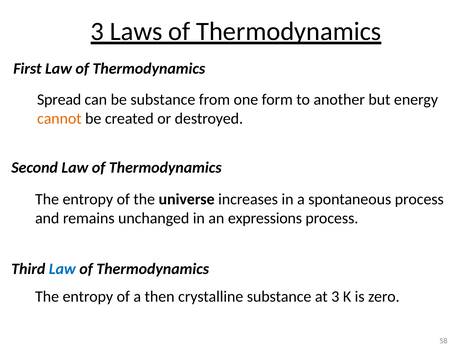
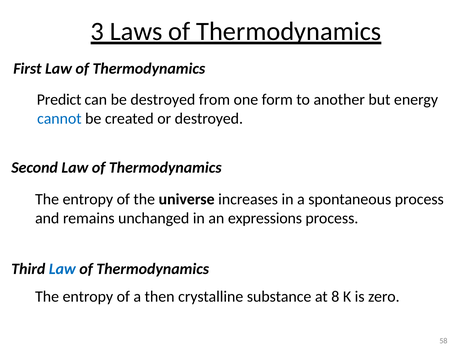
Spread: Spread -> Predict (59, 100)
be substance: substance -> destroyed (163, 100)
cannot colour: orange -> blue (59, 119)
at 3: 3 -> 8 (335, 297)
